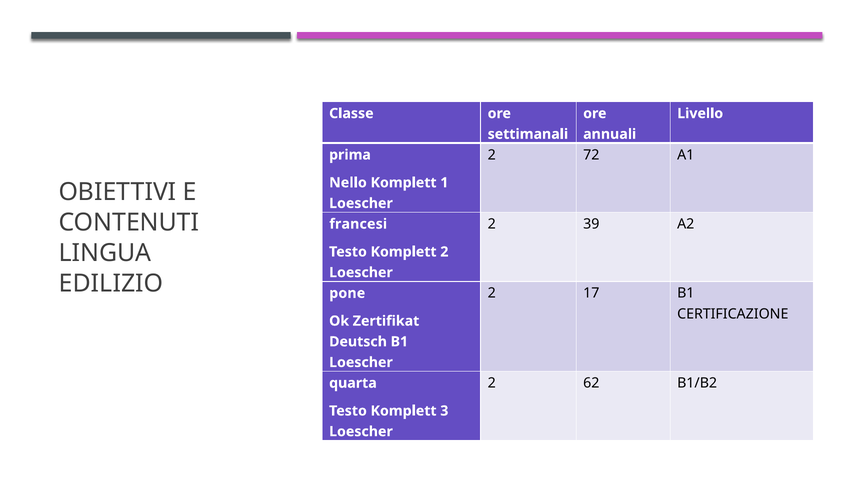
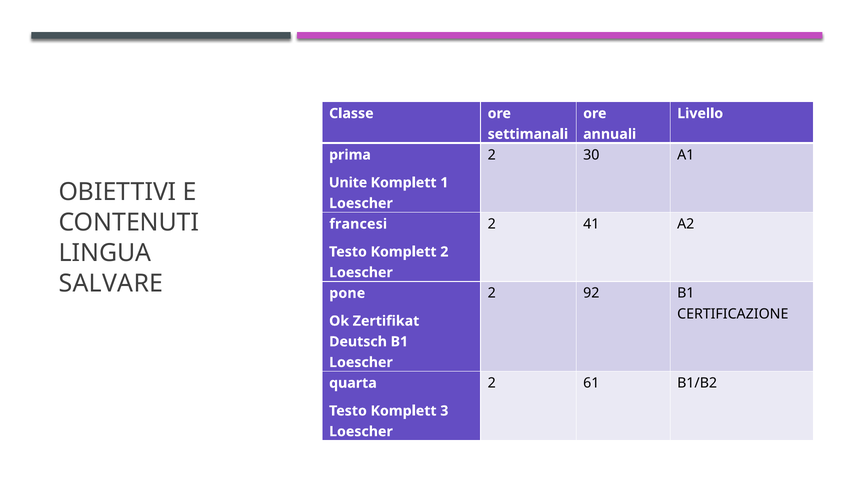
72: 72 -> 30 (591, 155)
Nello: Nello -> Unite (348, 182)
39: 39 -> 41 (591, 224)
EDILIZIO: EDILIZIO -> SALVARE (111, 283)
17: 17 -> 92 (591, 293)
62: 62 -> 61 (591, 383)
